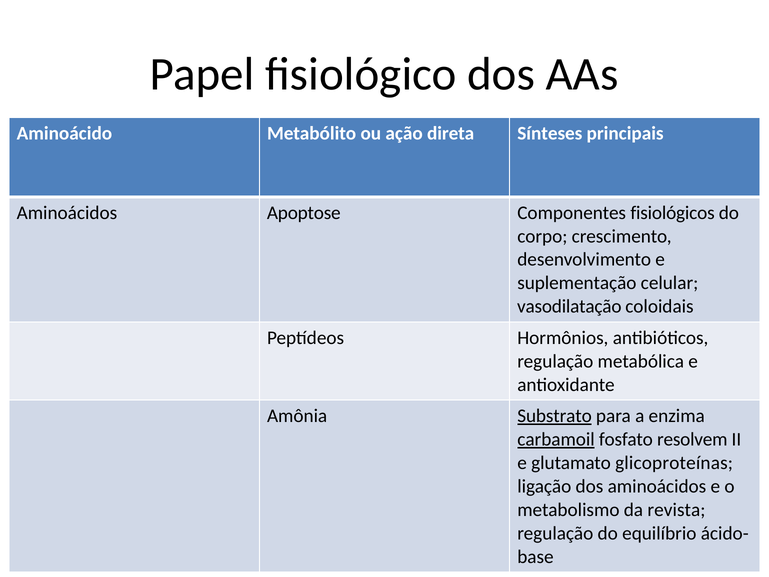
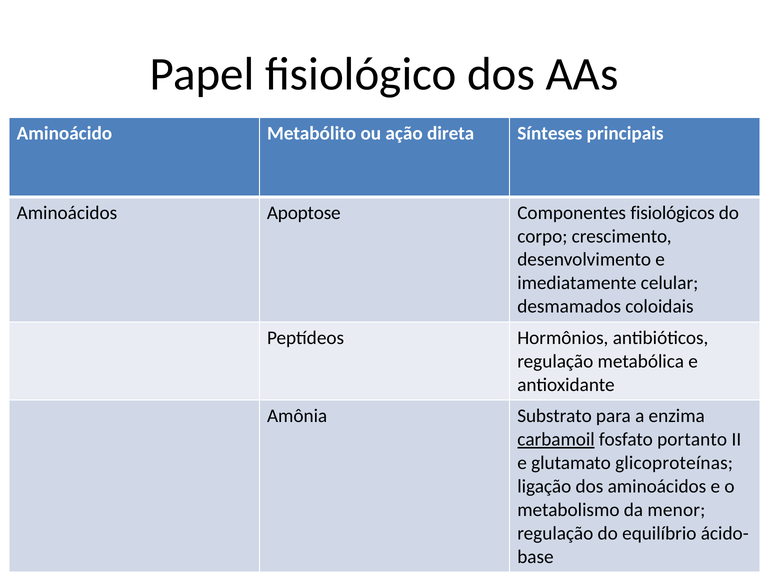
suplementação: suplementação -> imediatamente (577, 283)
vasodilatação: vasodilatação -> desmamados (569, 306)
Substrato underline: present -> none (555, 416)
resolvem: resolvem -> portanto (692, 439)
revista: revista -> menor (676, 510)
